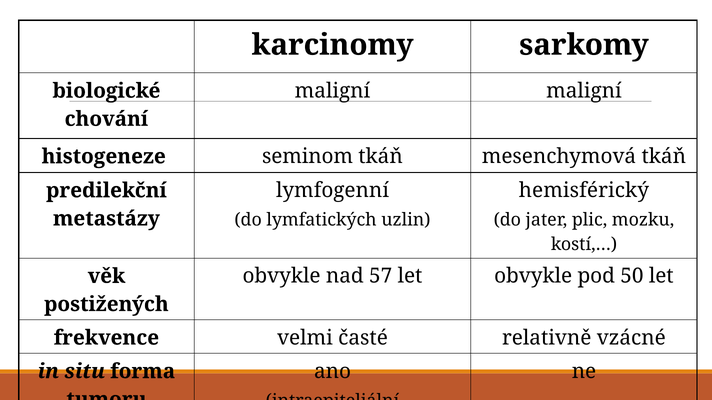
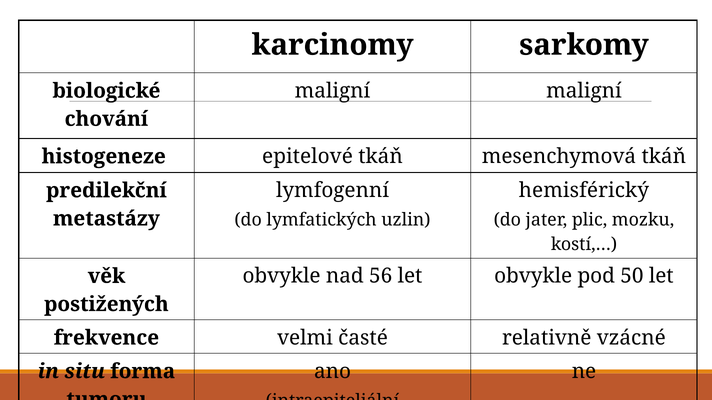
seminom: seminom -> epitelové (308, 157)
57: 57 -> 56 (381, 276)
